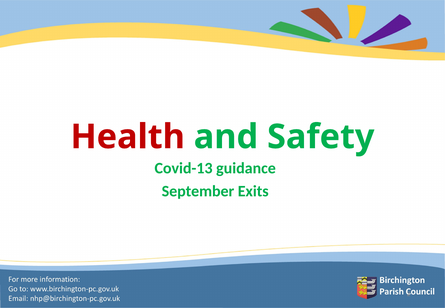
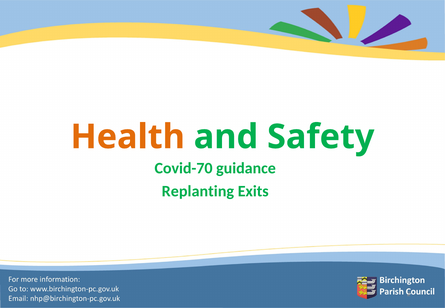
Health colour: red -> orange (128, 137)
Covid-13: Covid-13 -> Covid-70 (184, 168)
September: September -> Replanting (198, 191)
